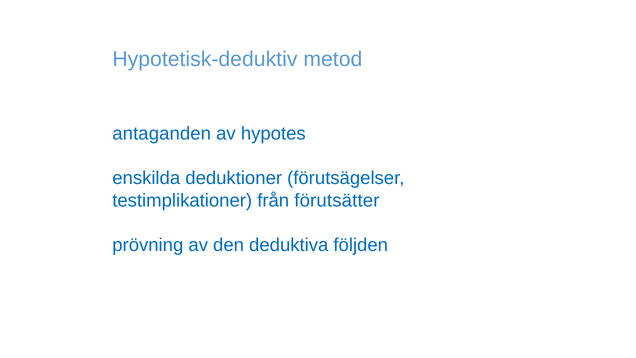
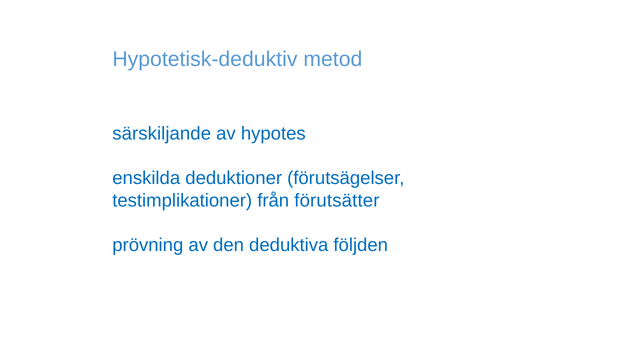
antaganden: antaganden -> särskiljande (162, 134)
